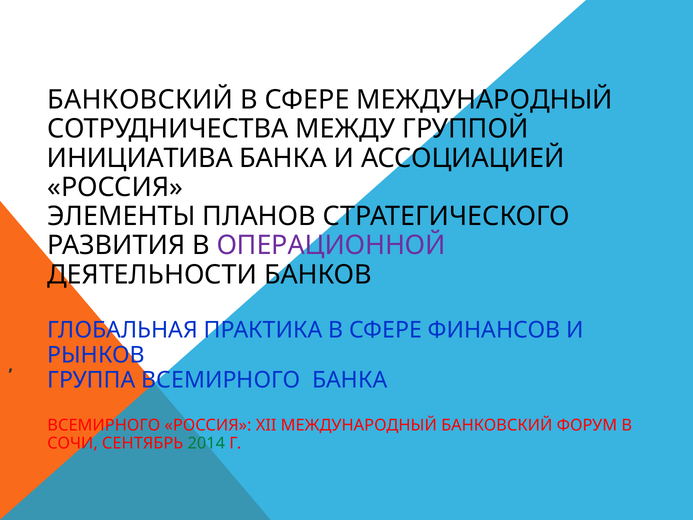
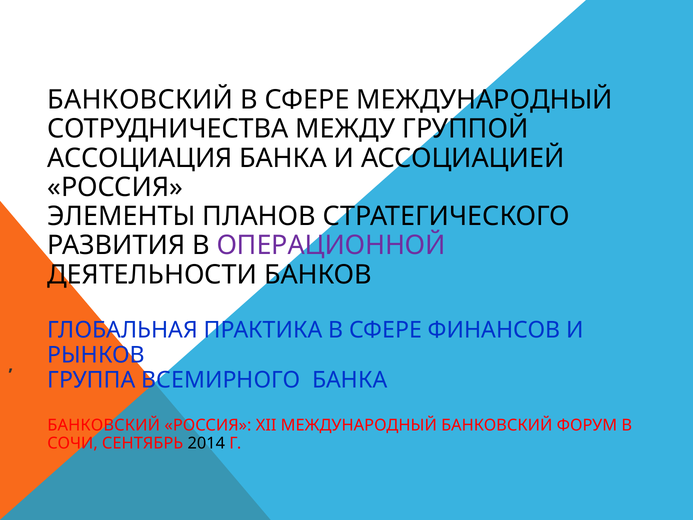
ИНИЦИАТИВА: ИНИЦИАТИВА -> АССОЦИАЦИЯ (140, 158)
ВСЕМИРНОГО: ВСЕМИРНОГО -> БАНКОВСКИЙ (104, 425)
2014 colour: green -> black (206, 443)
